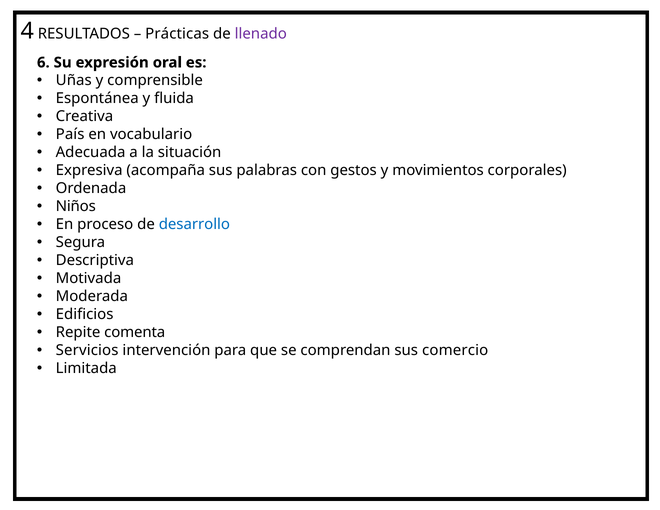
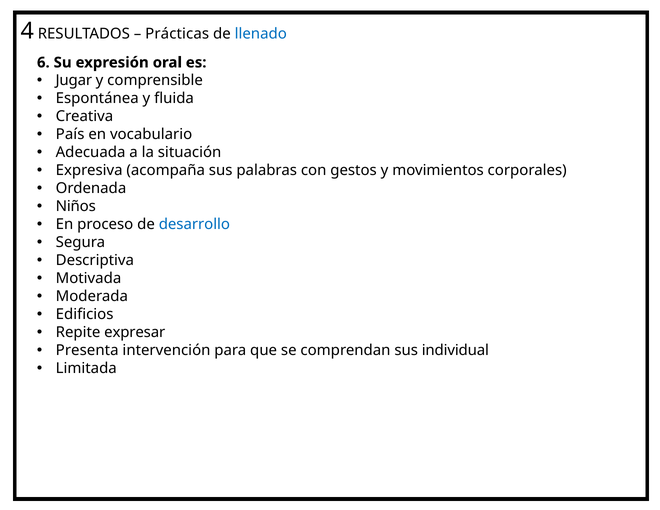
llenado colour: purple -> blue (261, 34)
Uñas: Uñas -> Jugar (74, 81)
comenta: comenta -> expresar (135, 333)
Servicios: Servicios -> Presenta (87, 351)
comercio: comercio -> individual (455, 351)
